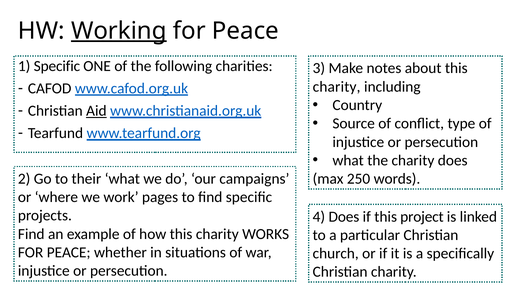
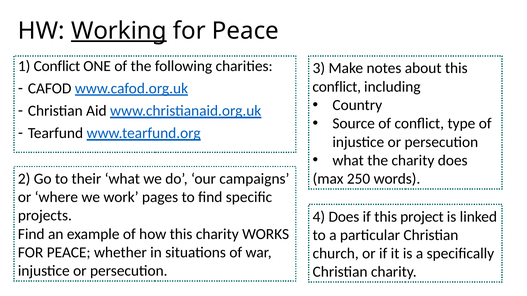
1 Specific: Specific -> Conflict (57, 66)
charity: charity -> conflict (337, 87)
Aid underline: present -> none (96, 111)
